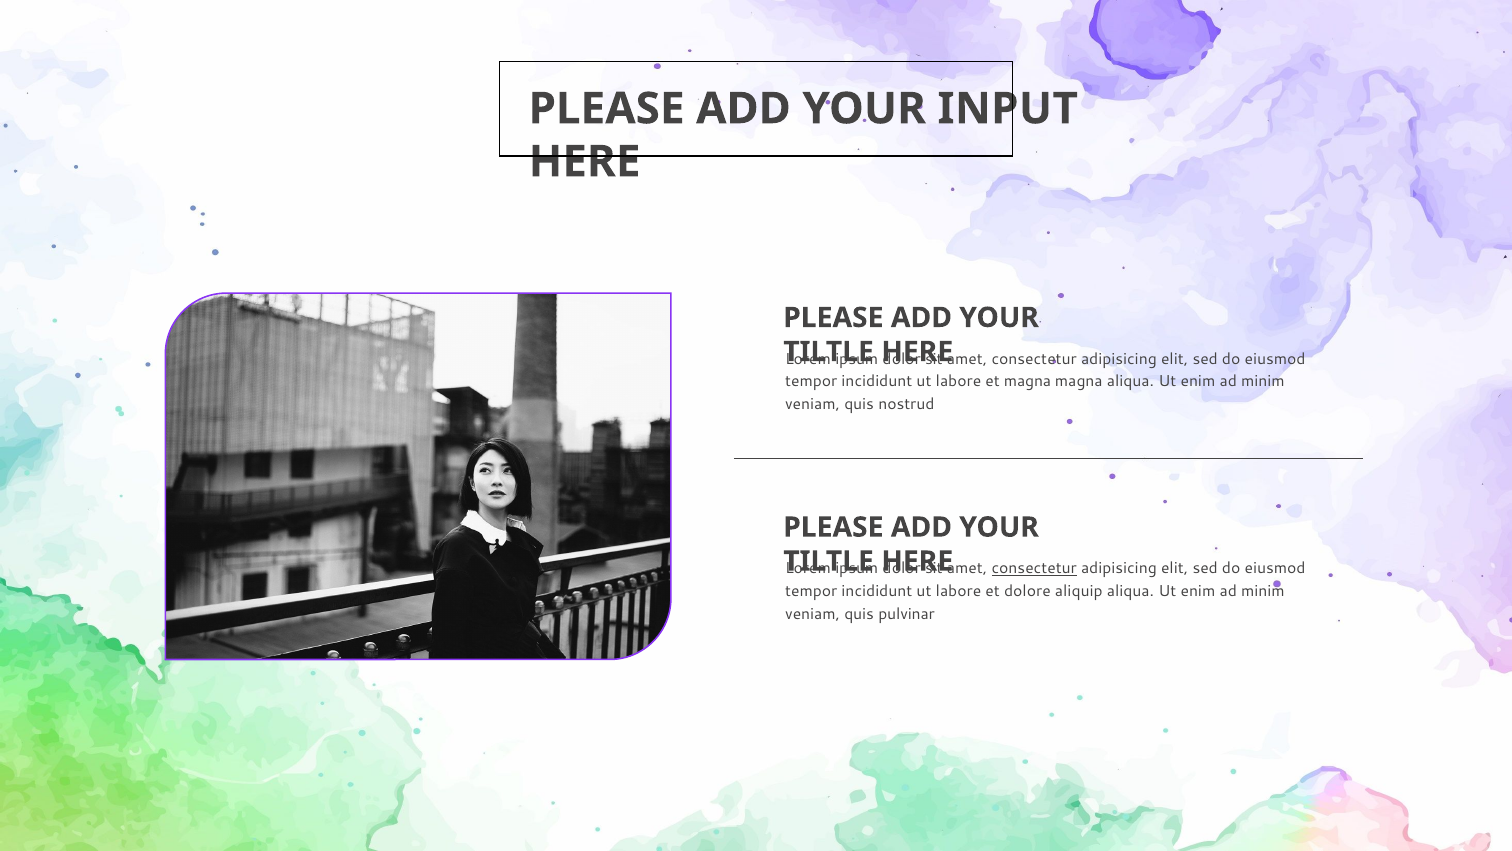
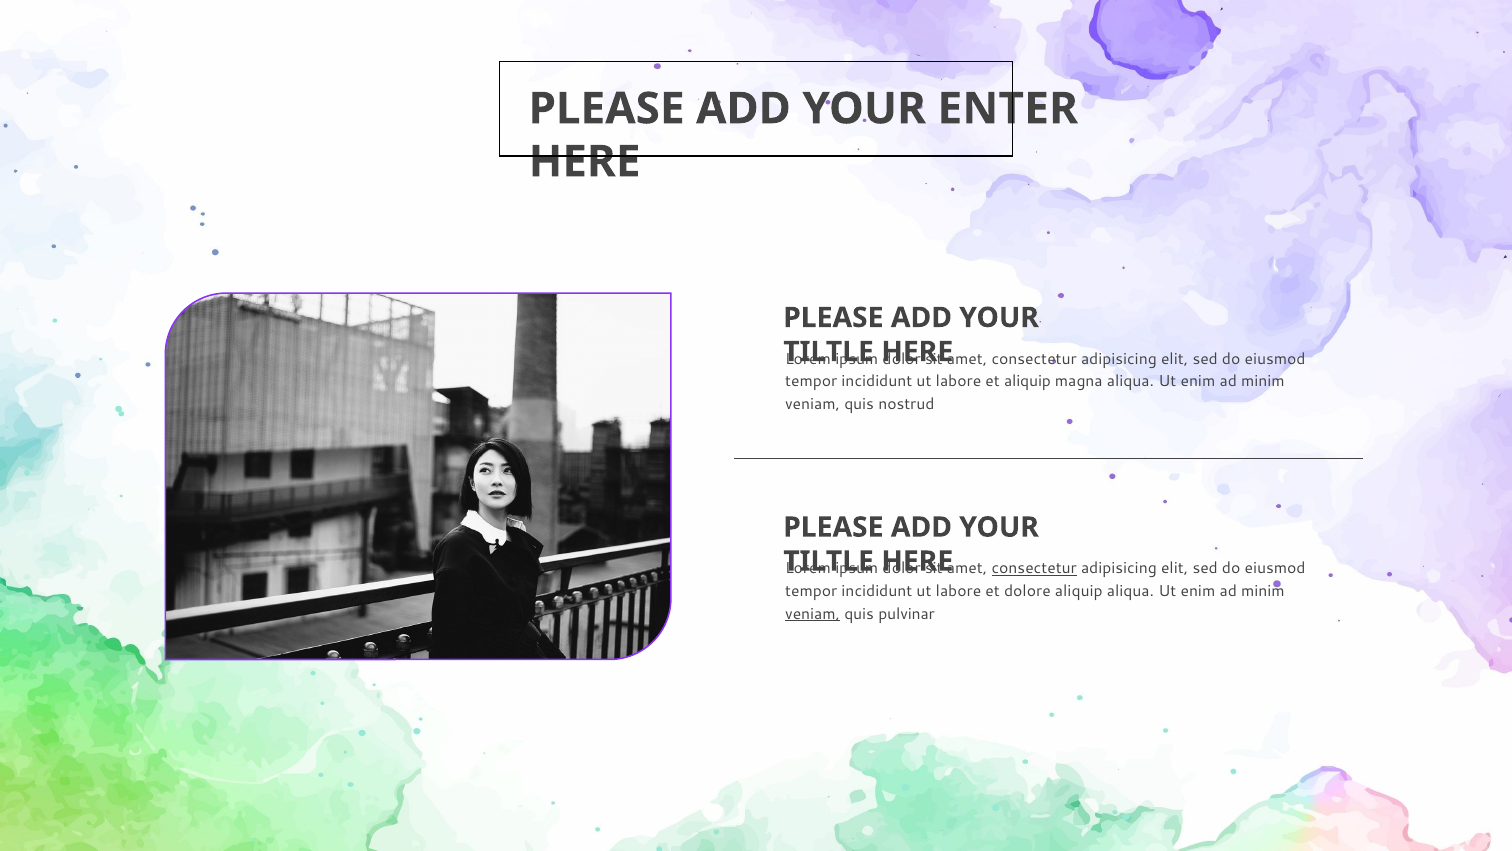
INPUT: INPUT -> ENTER (1008, 109)
et magna: magna -> aliquip (1028, 381)
veniam underline: none -> present (813, 613)
